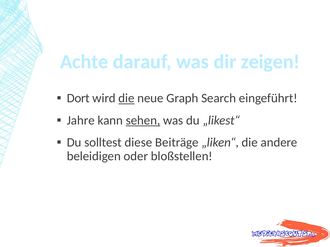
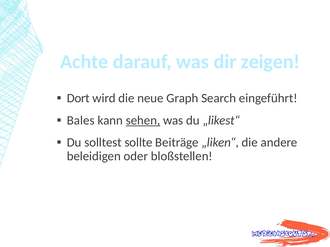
die underline: present -> none (126, 98)
Jahre: Jahre -> Bales (81, 121)
diese: diese -> sollte (138, 143)
